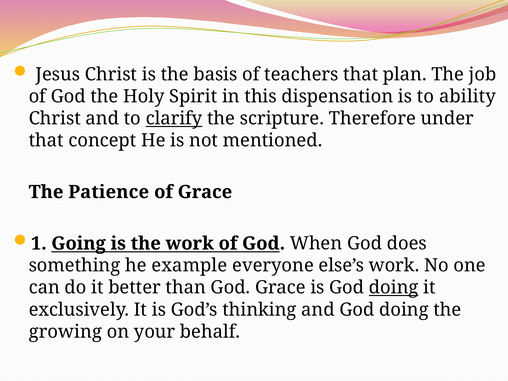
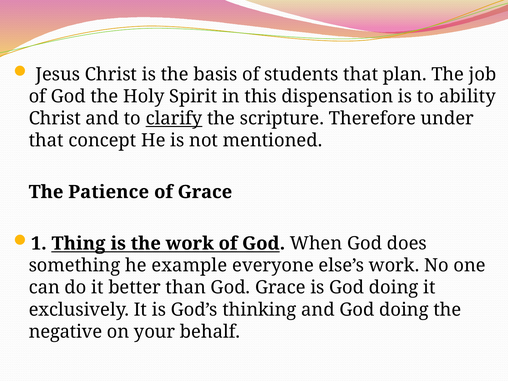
teachers: teachers -> students (301, 74)
Going: Going -> Thing (79, 243)
doing underline: present -> none (394, 288)
growing: growing -> negative (65, 332)
